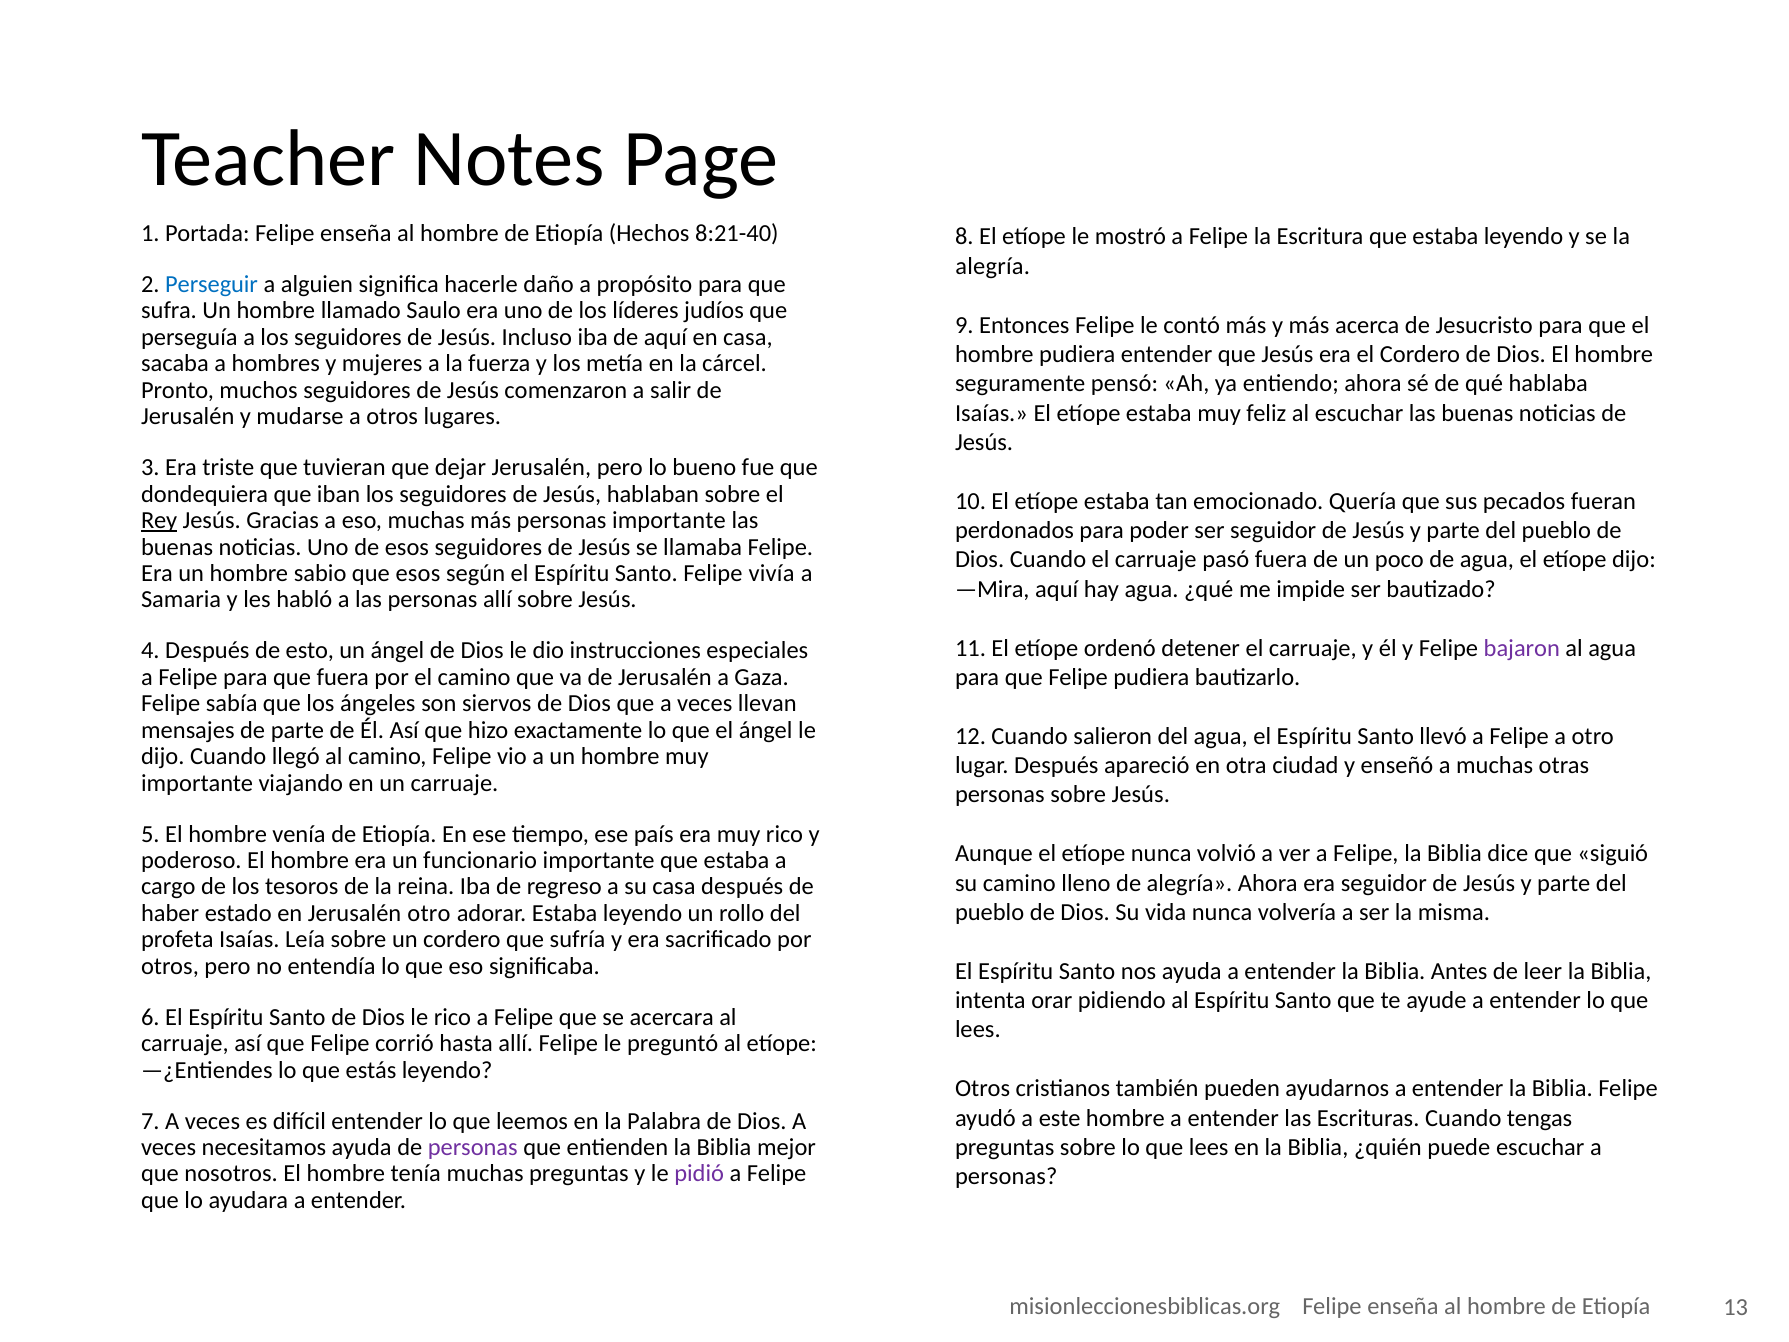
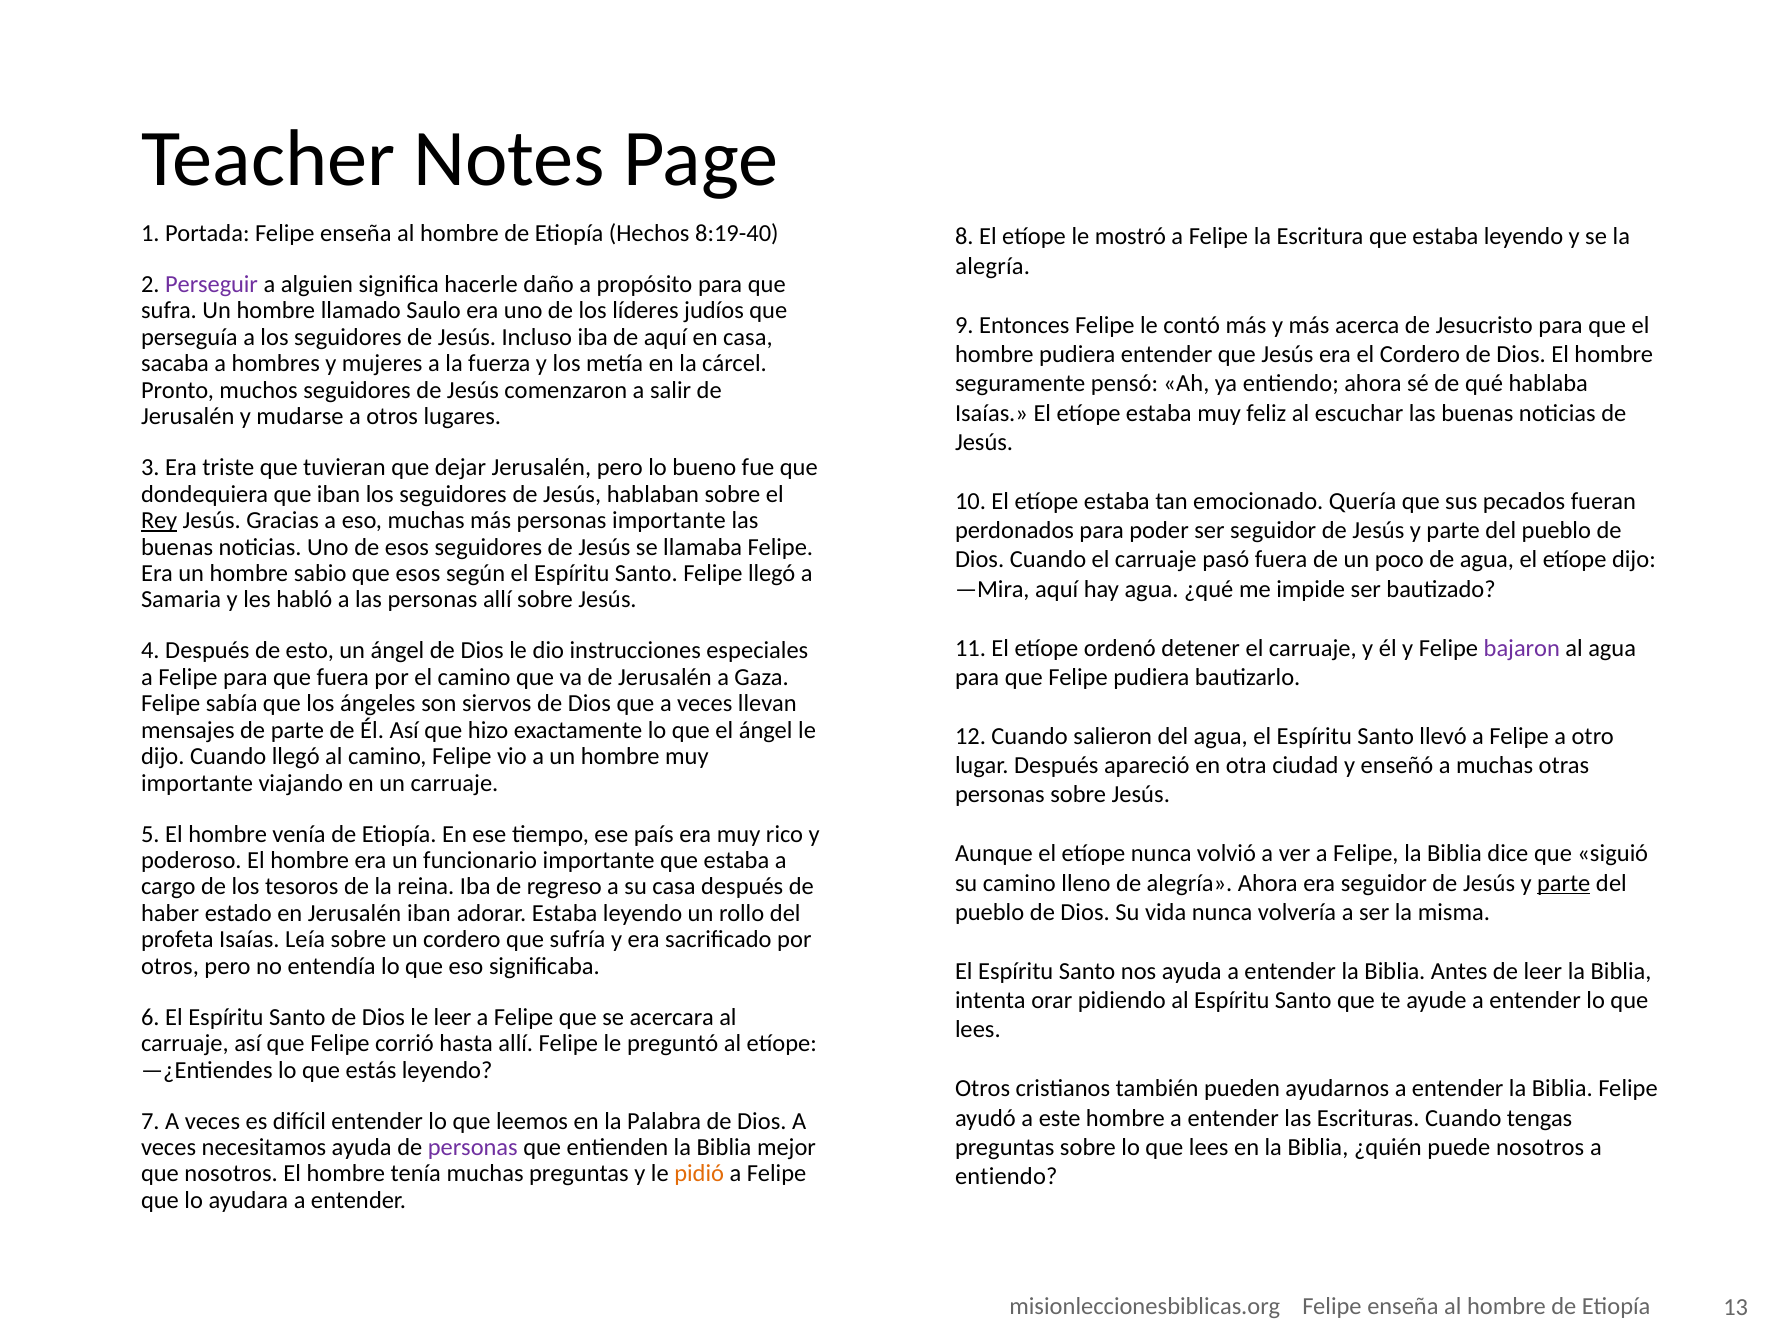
8:21-40: 8:21-40 -> 8:19-40 (737, 233)
Perseguir colour: blue -> purple (212, 284)
Felipe vivía: vivía -> llegó (772, 573)
parte underline: none -> present (1564, 883)
Jerusalén otro: otro -> iban (429, 913)
le rico: rico -> leer (453, 1017)
puede escuchar: escuchar -> nosotros (1540, 1147)
pidió colour: purple -> orange (699, 1174)
personas: personas -> entiendo (1006, 1177)
